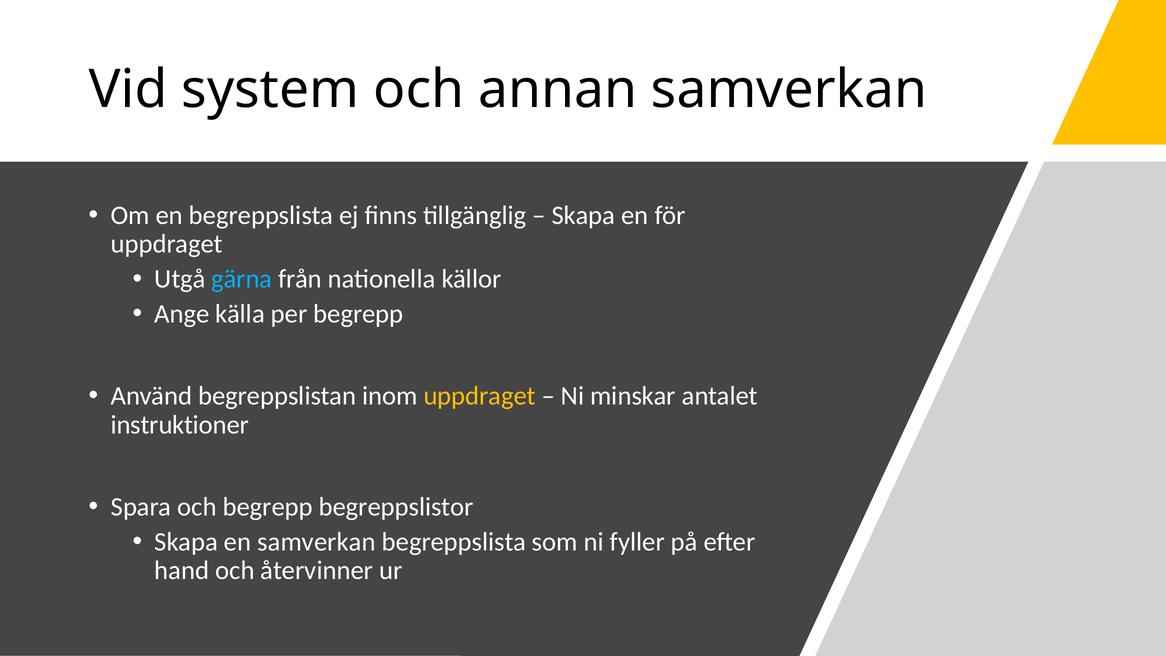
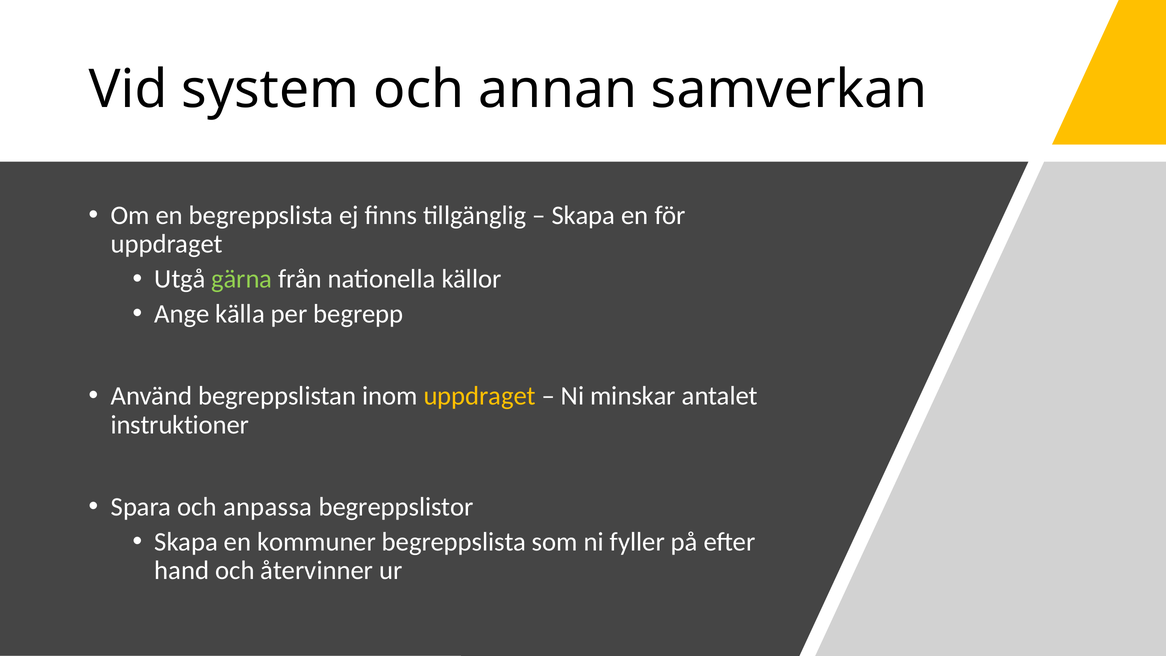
gärna colour: light blue -> light green (242, 279)
och begrepp: begrepp -> anpassa (268, 507)
en samverkan: samverkan -> kommuner (317, 542)
